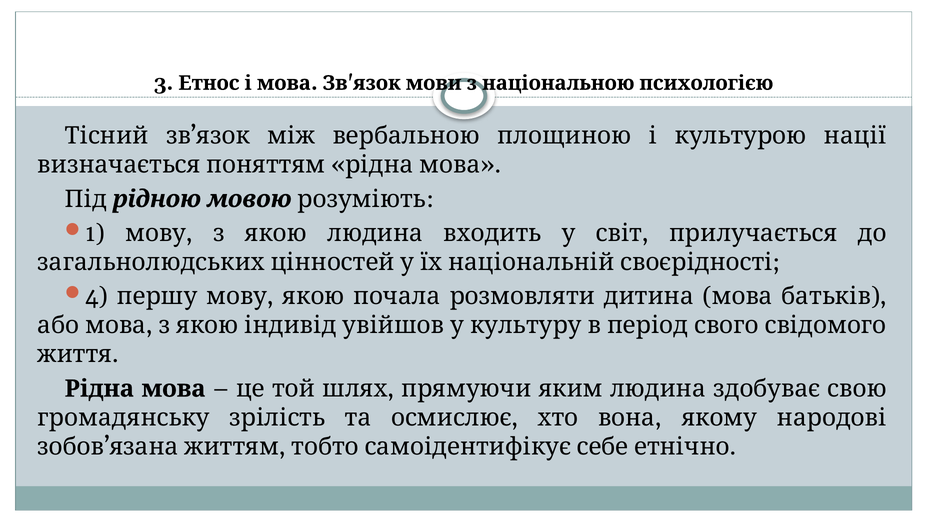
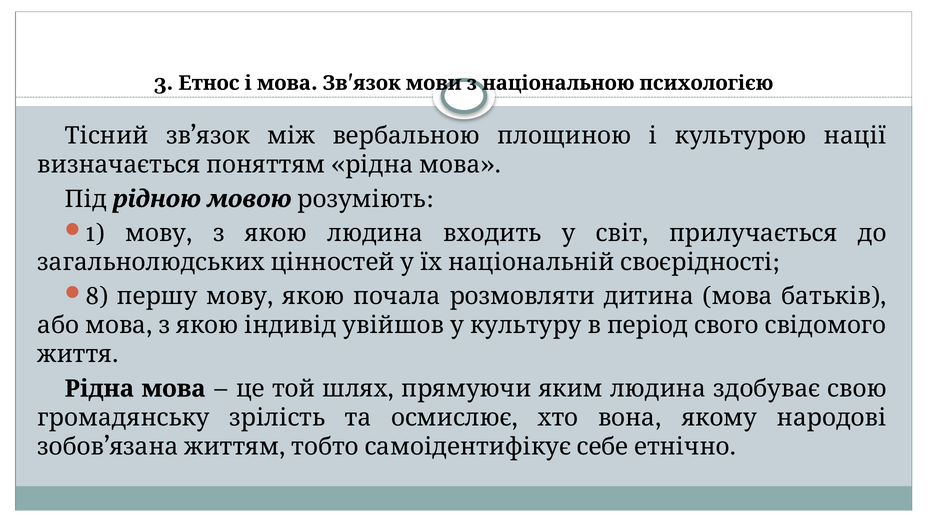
4: 4 -> 8 (97, 297)
